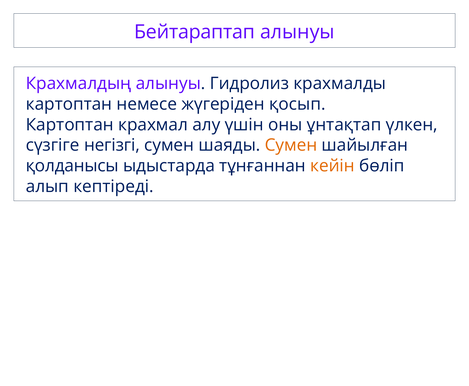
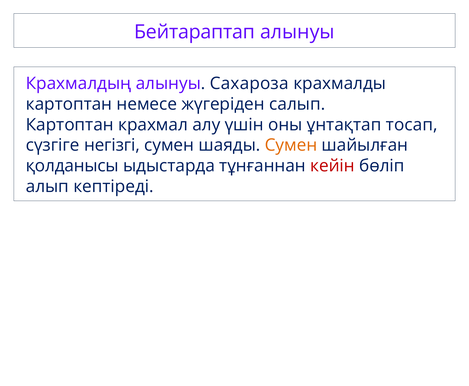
Гидролиз: Гидролиз -> Сахароза (249, 84)
қосып: қосып -> салып (297, 104)
үлкен: үлкен -> тосап (412, 125)
кейін colour: orange -> red (333, 166)
